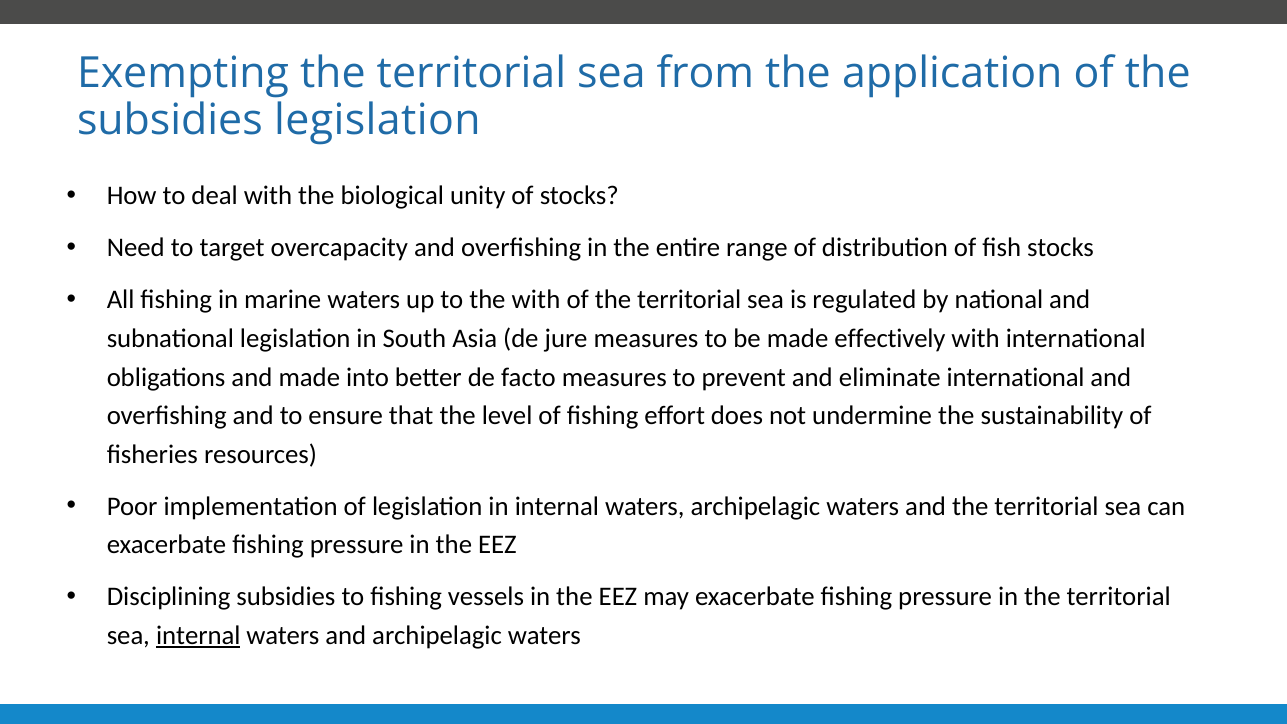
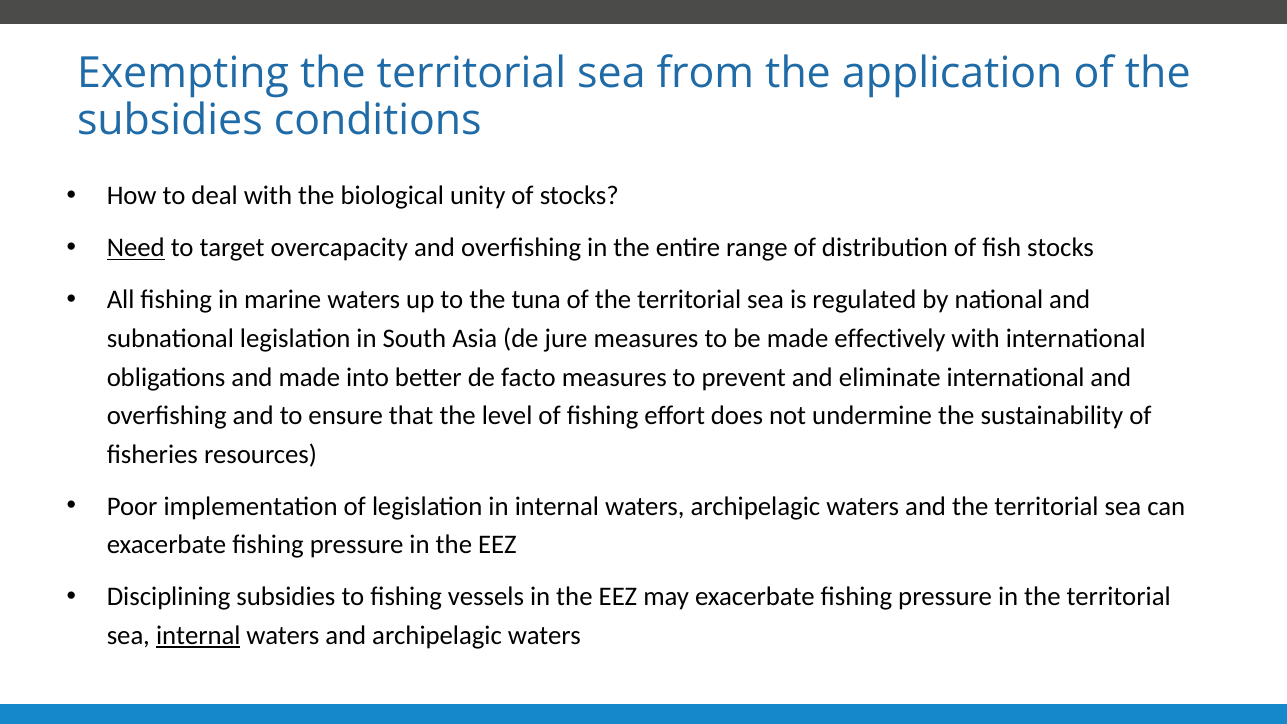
subsidies legislation: legislation -> conditions (378, 120)
Need underline: none -> present (136, 248)
the with: with -> tuna (536, 300)
